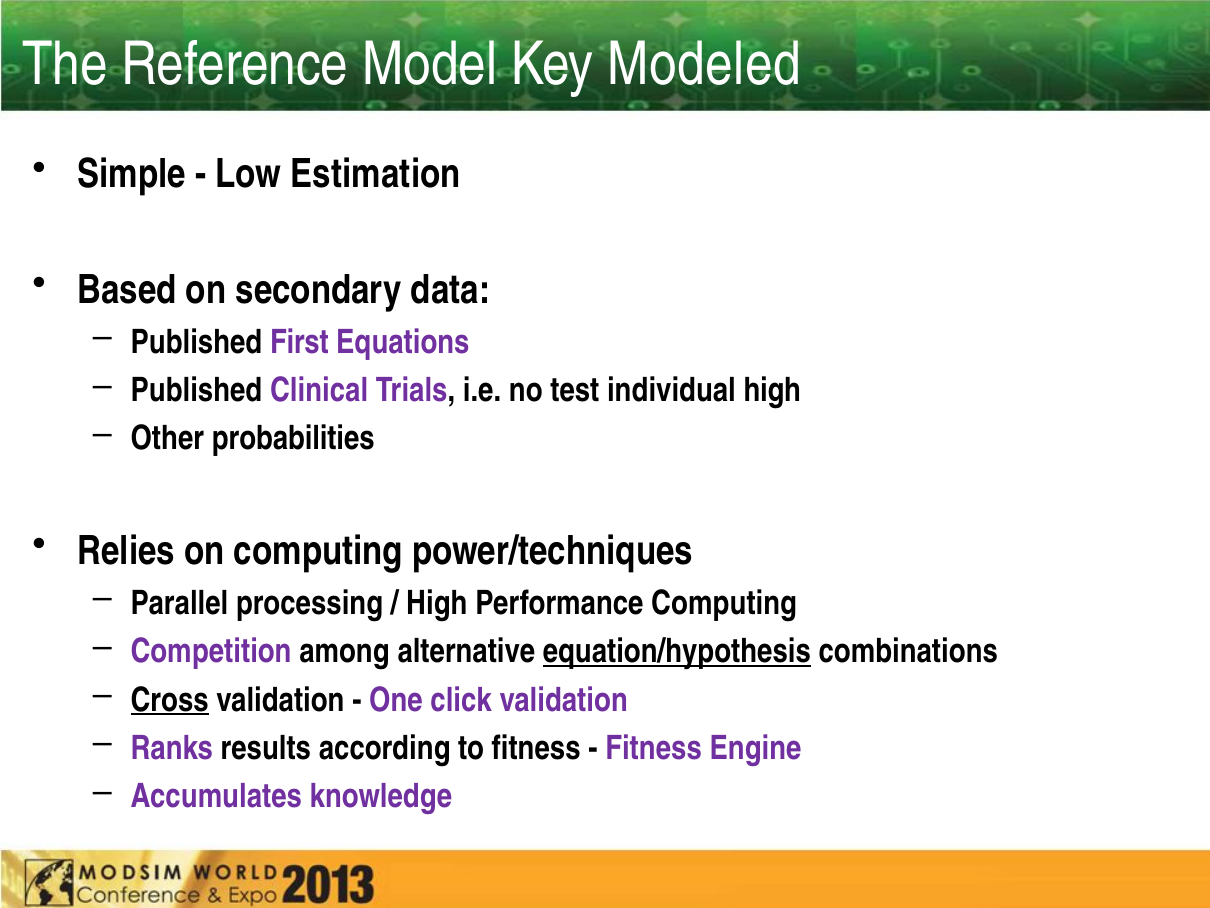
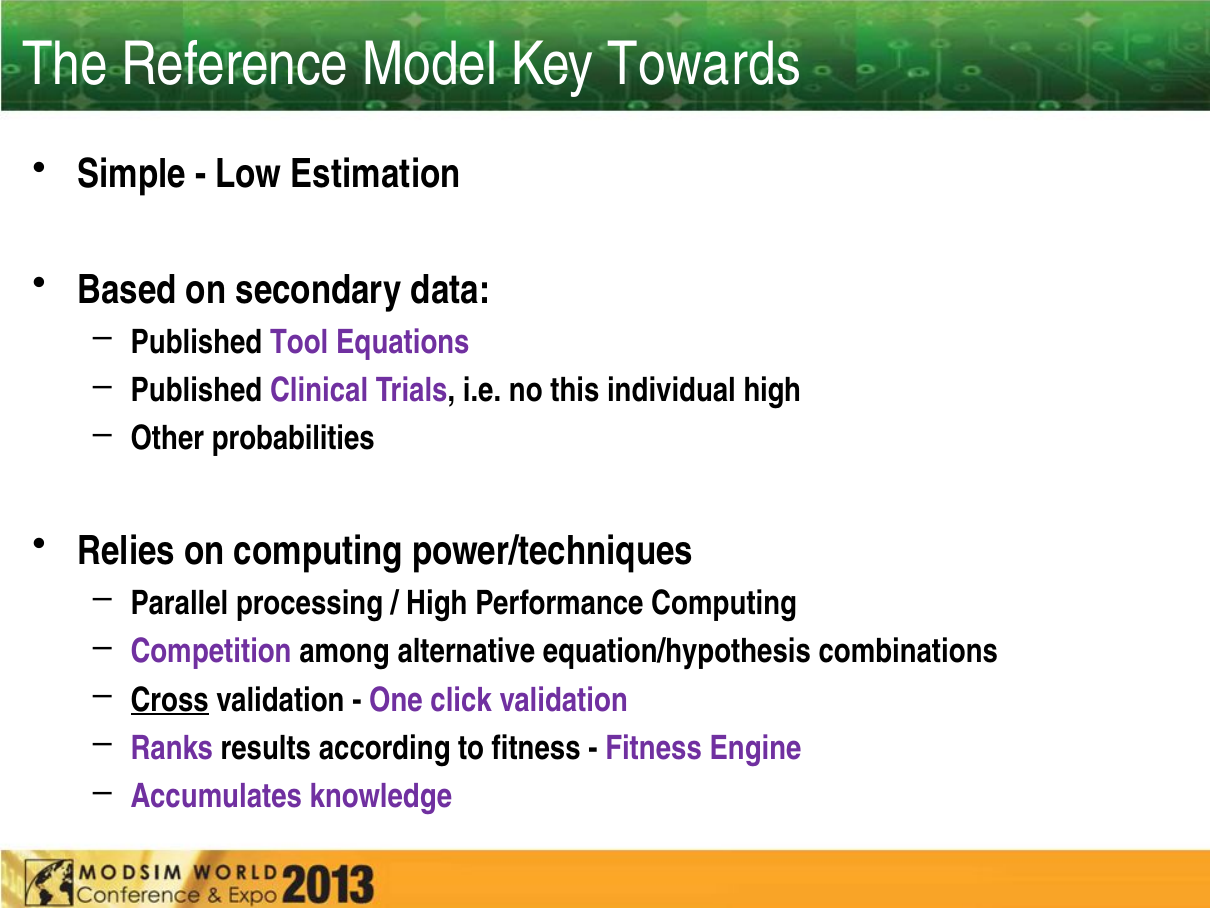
Modeled: Modeled -> Towards (704, 65)
First: First -> Tool (299, 342)
test: test -> this (575, 390)
equation/hypothesis underline: present -> none (677, 651)
